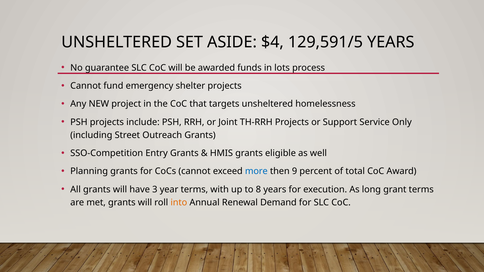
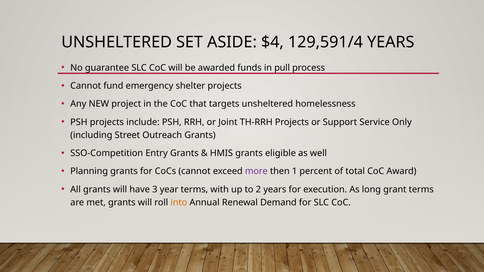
129,591/5: 129,591/5 -> 129,591/4 (325, 42)
lots: lots -> pull (282, 68)
more colour: blue -> purple (256, 171)
9: 9 -> 1 (295, 171)
8: 8 -> 2 (258, 190)
